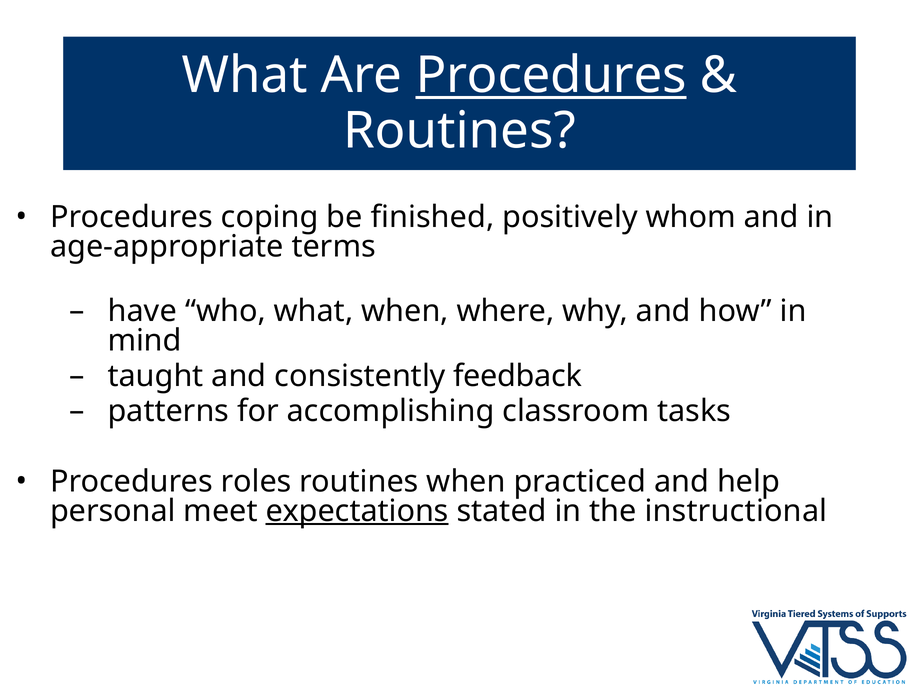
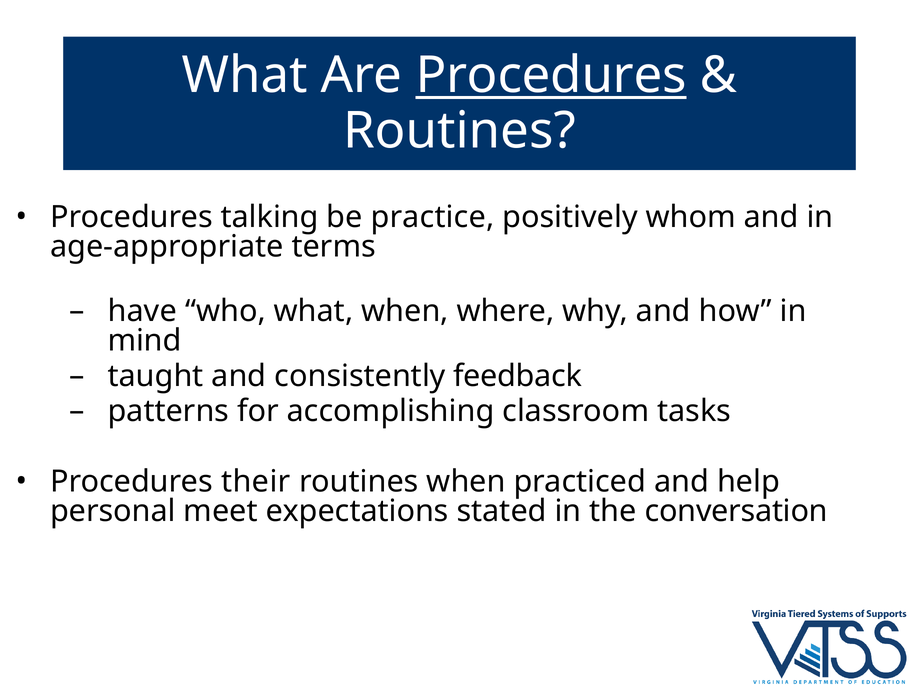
coping: coping -> talking (270, 217)
finished: finished -> practice (432, 217)
roles: roles -> their (256, 481)
expectations underline: present -> none (357, 510)
instructional: instructional -> conversation (736, 510)
